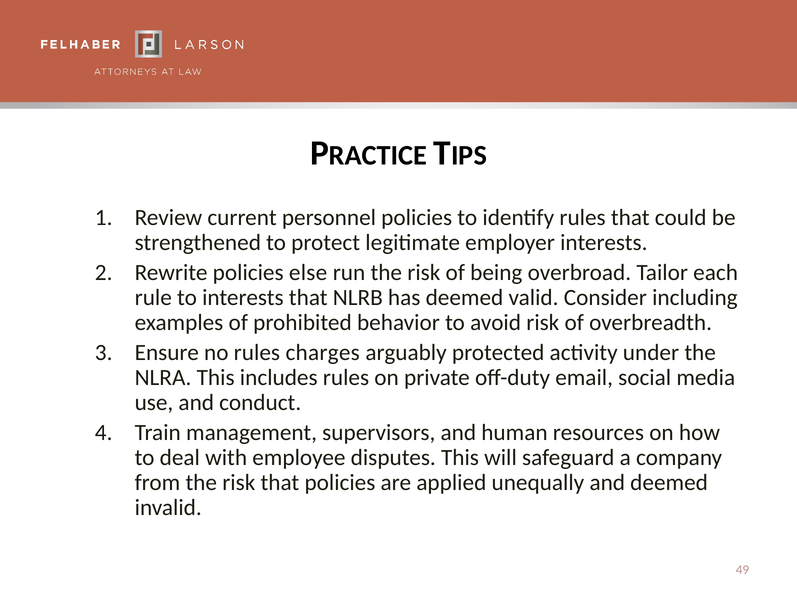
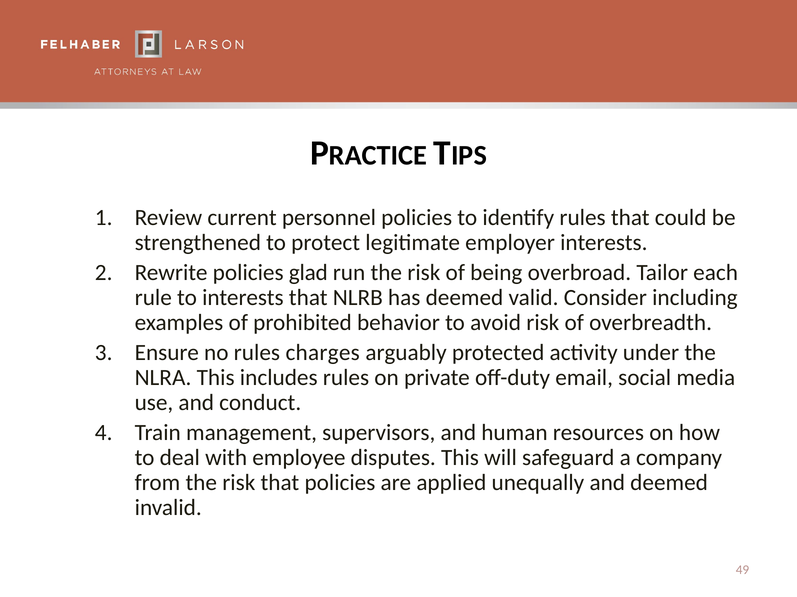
else: else -> glad (308, 273)
